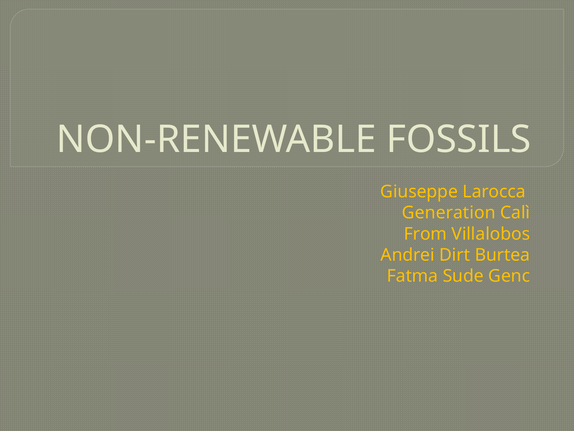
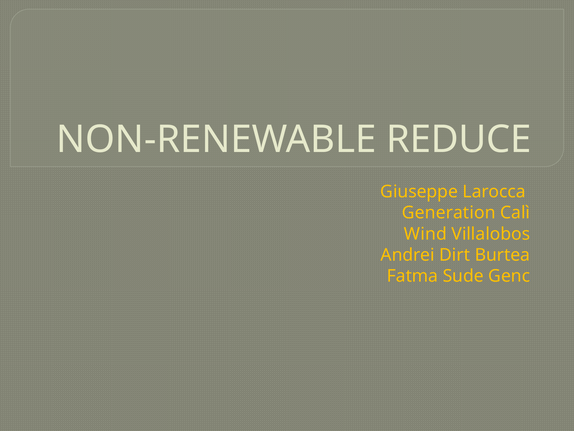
FOSSILS: FOSSILS -> REDUCE (459, 139)
From: From -> Wind (425, 234)
